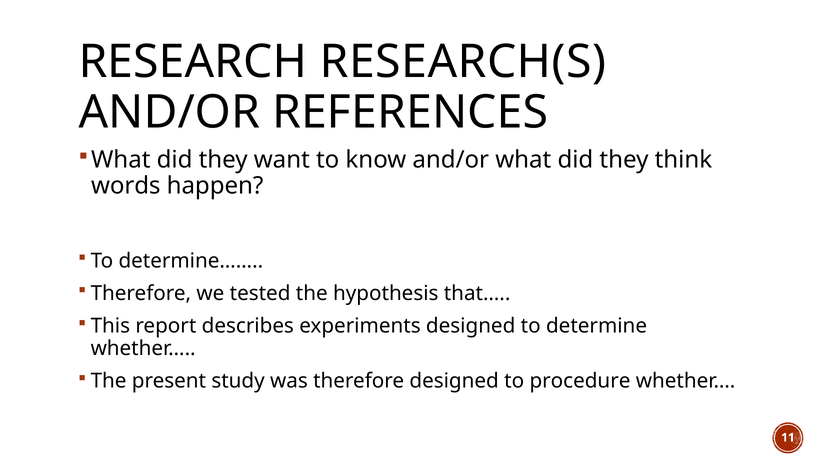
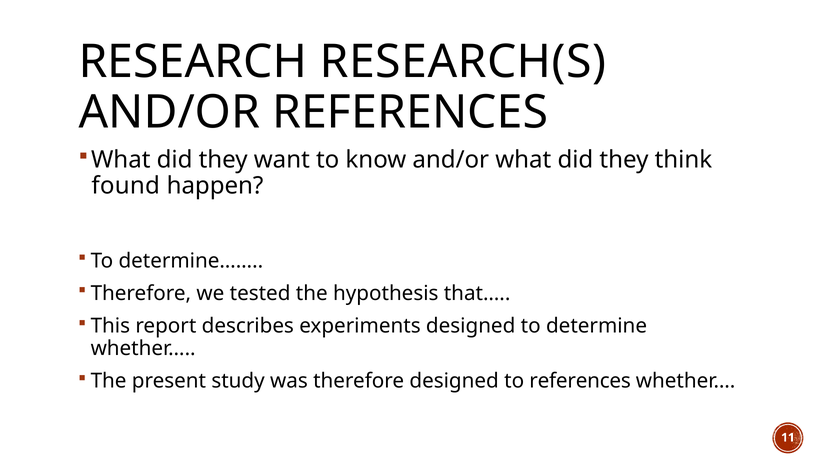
words: words -> found (126, 186)
to procedure: procedure -> references (580, 381)
